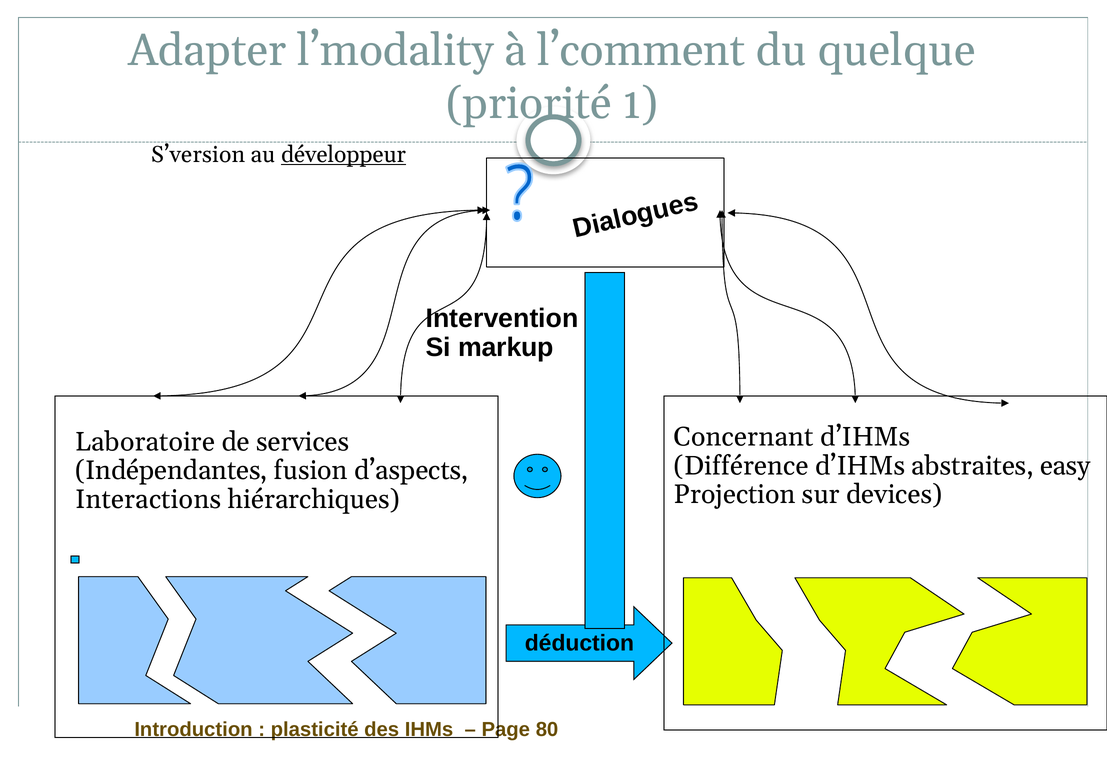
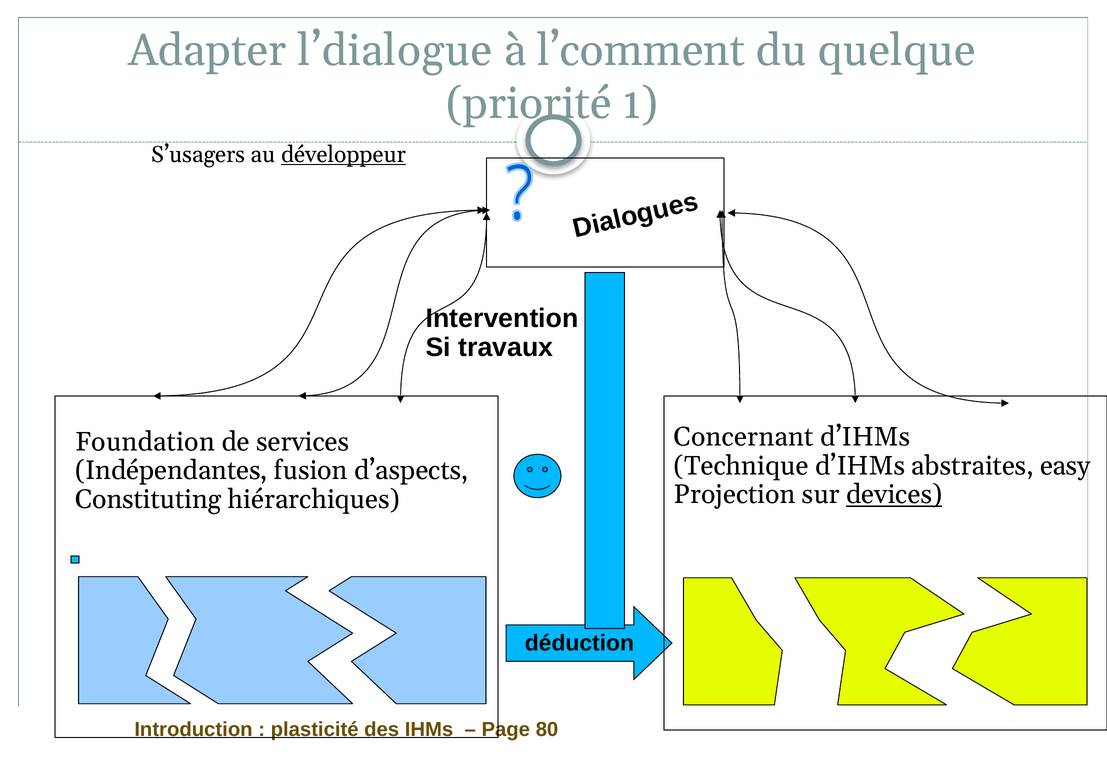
l’modality: l’modality -> l’dialogue (395, 50)
S’version: S’version -> S’usagers (198, 155)
markup: markup -> travaux (506, 348)
Laboratoire: Laboratoire -> Foundation (145, 442)
Différence: Différence -> Technique (741, 466)
devices underline: none -> present (894, 495)
Interactions: Interactions -> Constituting (148, 500)
